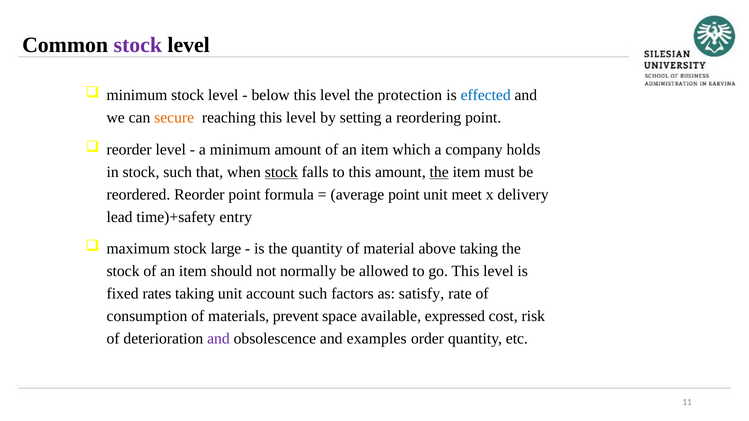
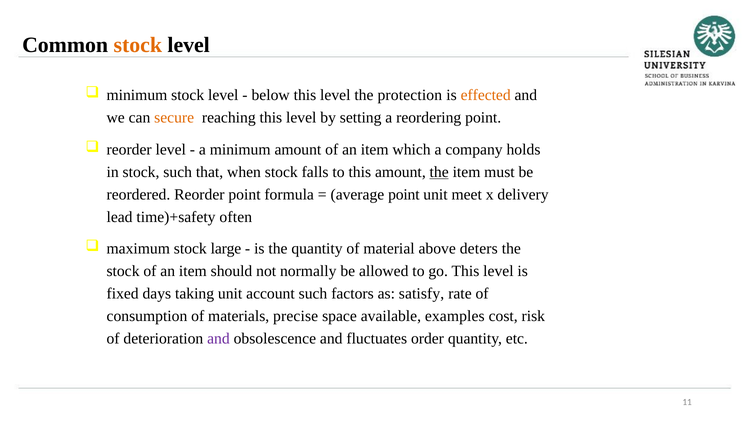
stock colour: purple -> orange (138, 45)
effected colour: blue -> orange (486, 95)
stock underline: present -> none (281, 172)
entry: entry -> often (236, 217)
above taking: taking -> deters (479, 249)
rates: rates -> days (157, 294)
prevent: prevent -> precise (296, 316)
expressed: expressed -> examples (455, 316)
examples: examples -> fluctuates (377, 339)
